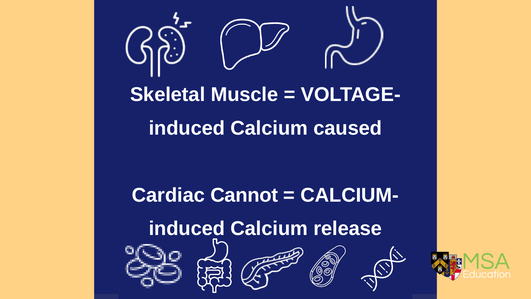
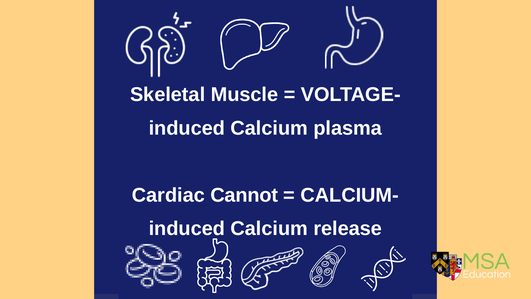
caused: caused -> plasma (348, 128)
